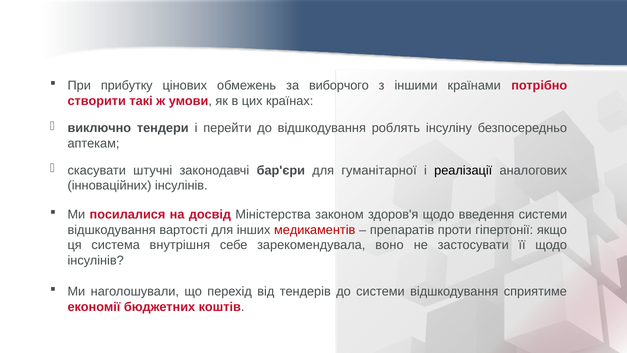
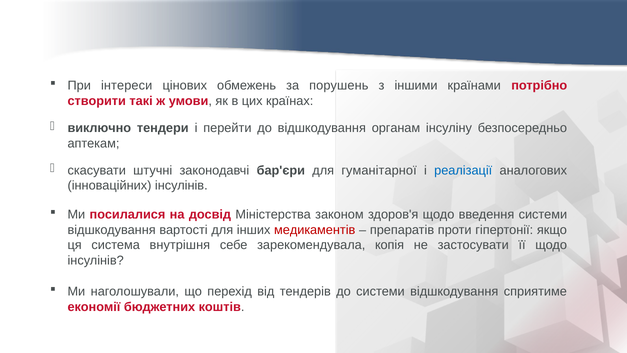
прибутку: прибутку -> інтереси (127, 86)
виборчого: виборчого -> порушень (339, 86)
роблять: роблять -> органам (396, 128)
реалізації colour: black -> blue (463, 170)
воно: воно -> копія (390, 245)
